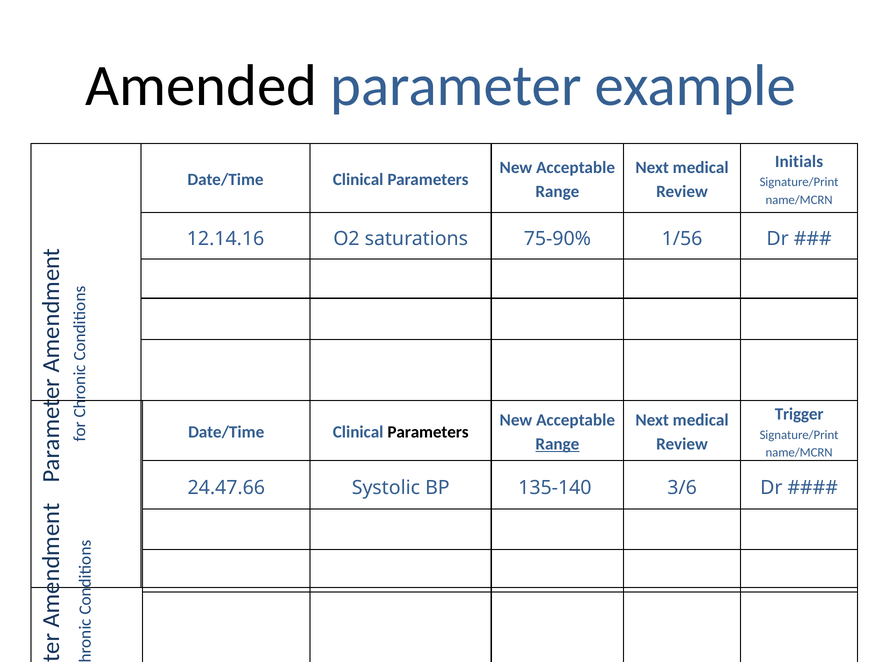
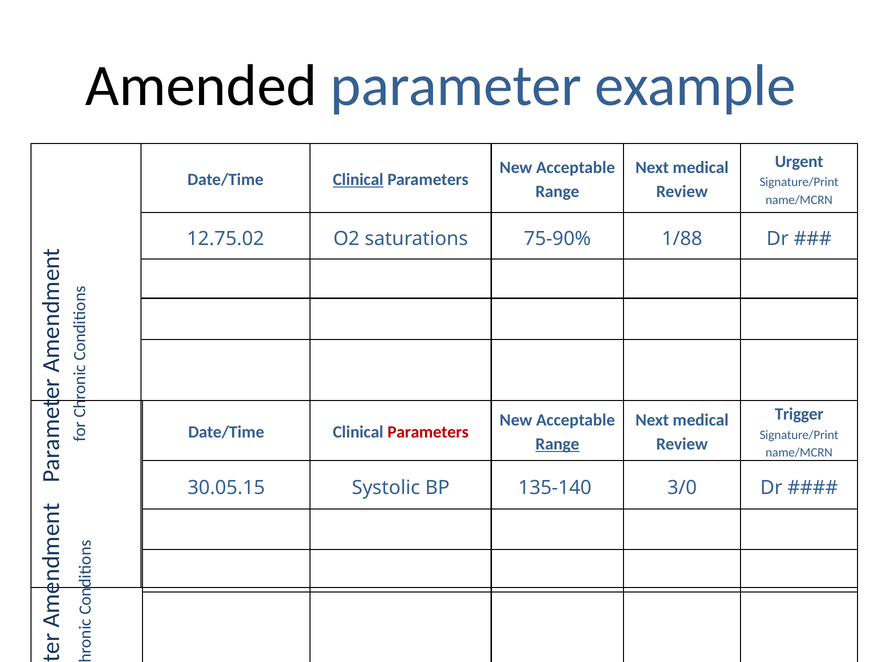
Initials: Initials -> Urgent (799, 162)
Clinical underline: none -> present (358, 180)
12.14.16: 12.14.16 -> 12.75.02 (226, 239)
1/56: 1/56 -> 1/88 (682, 239)
Parameters colour: black -> red (428, 432)
24.47.66: 24.47.66 -> 30.05.15 (226, 487)
3/6: 3/6 -> 3/0 (682, 487)
